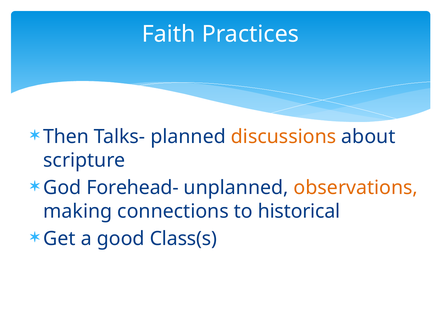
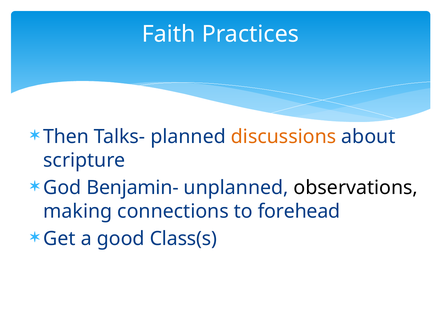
Forehead-: Forehead- -> Benjamin- (133, 188)
observations colour: orange -> black (356, 188)
historical: historical -> forehead (299, 211)
